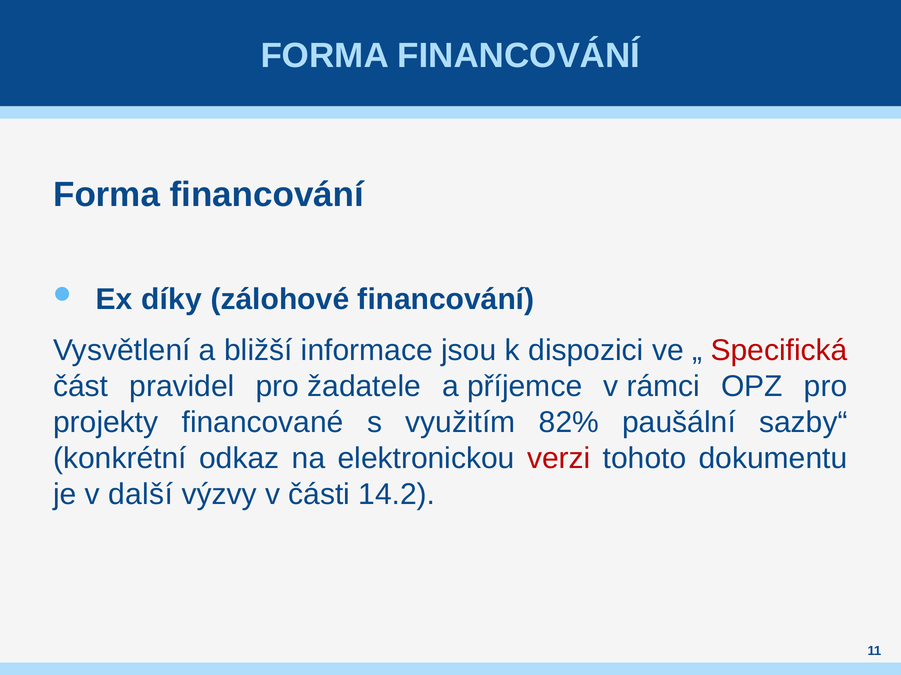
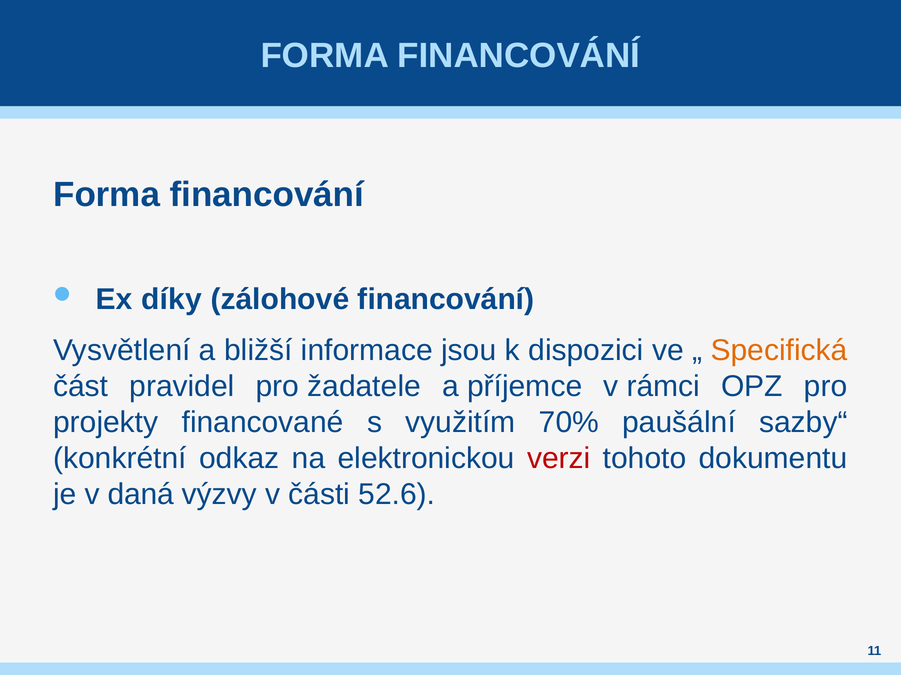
Specifická colour: red -> orange (779, 351)
82%: 82% -> 70% (569, 423)
další: další -> daná (141, 495)
14.2: 14.2 -> 52.6 (397, 495)
